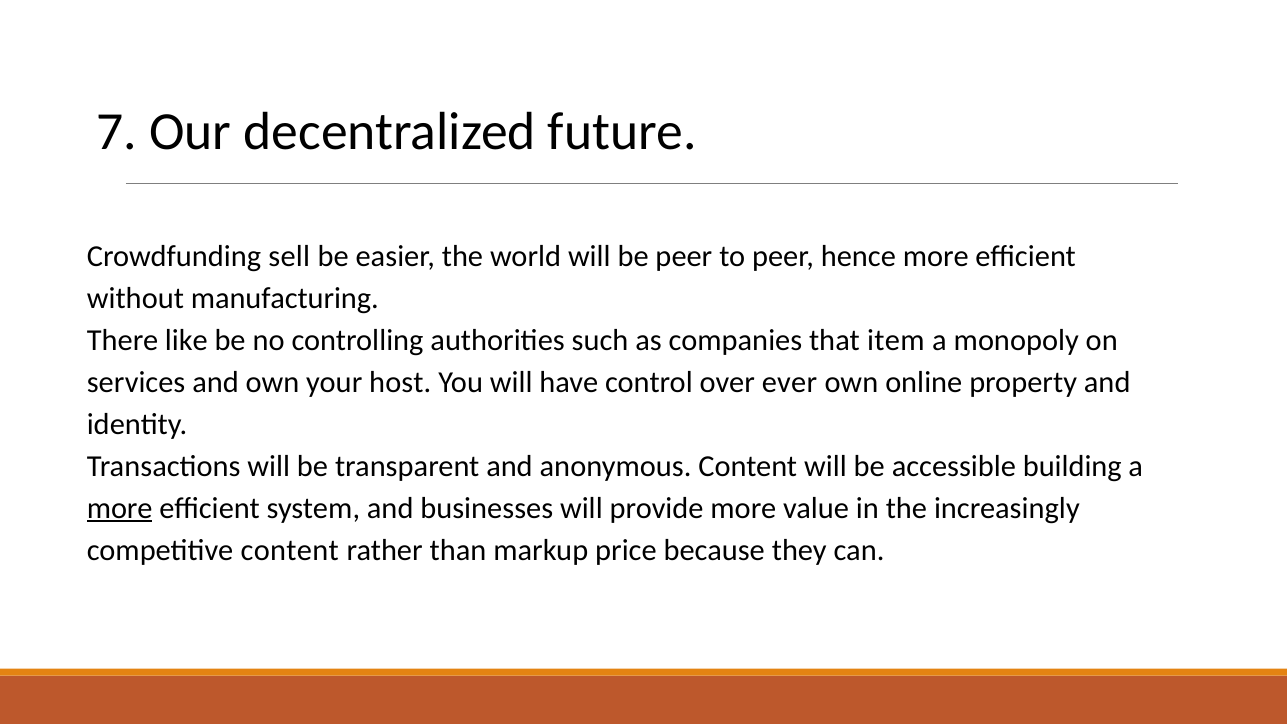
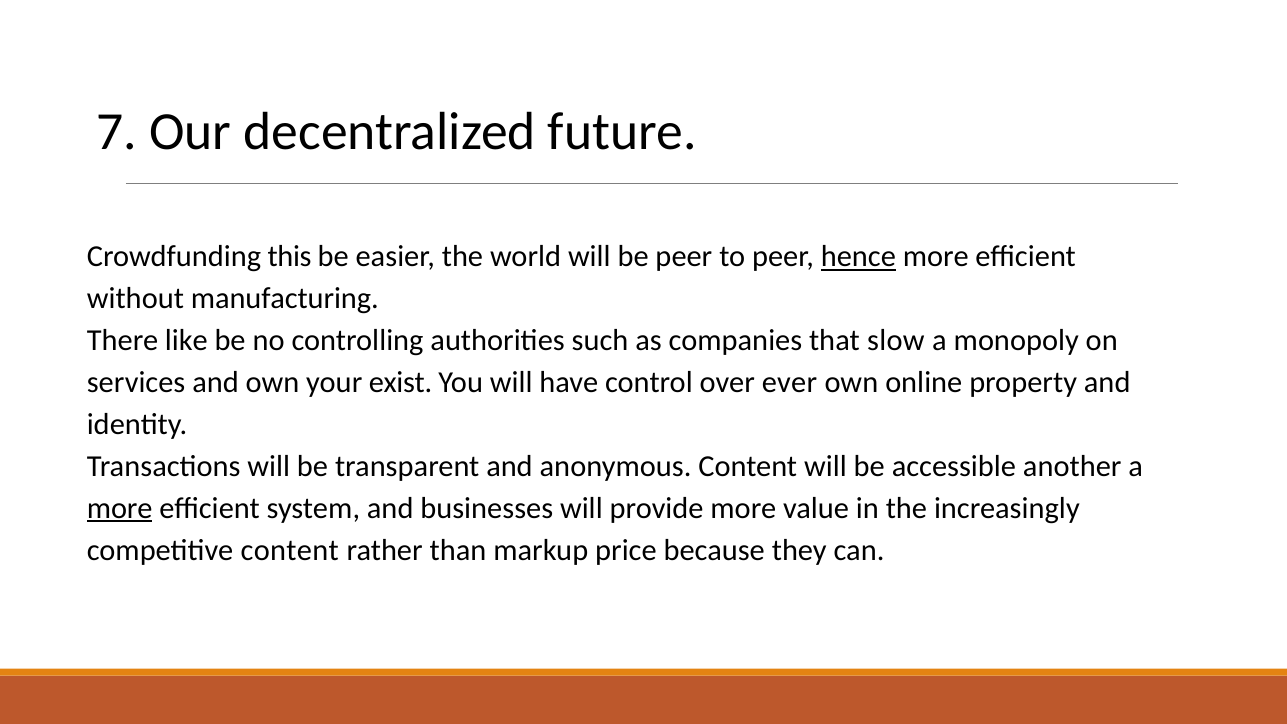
sell: sell -> this (290, 257)
hence underline: none -> present (858, 257)
item: item -> slow (896, 341)
host: host -> exist (400, 383)
building: building -> another (1072, 466)
